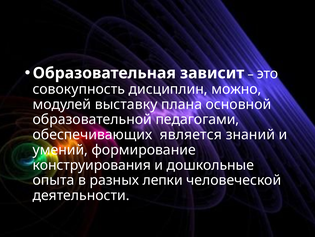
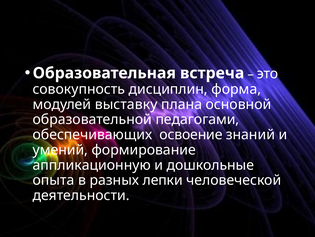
зависит: зависит -> встреча (212, 73)
можно: можно -> форма (236, 89)
является: является -> освоение (191, 134)
конструирования: конструирования -> аппликационную (92, 165)
